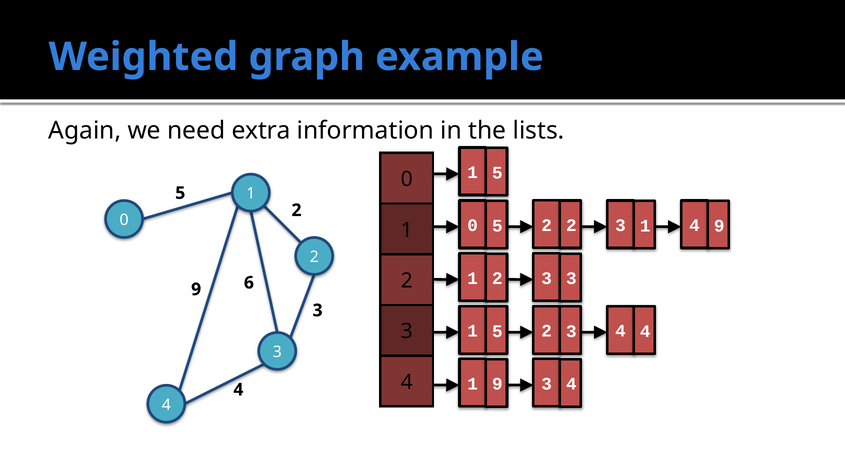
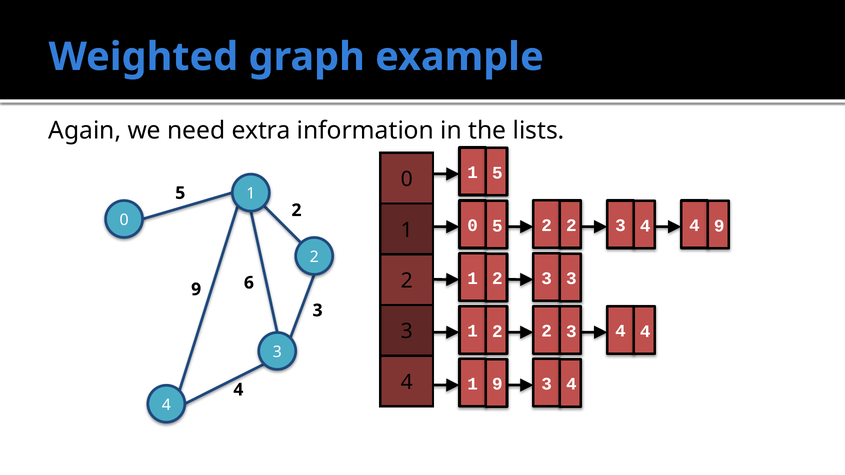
1: 1 -> 4 (645, 226)
5: 5 -> 2 (497, 332)
